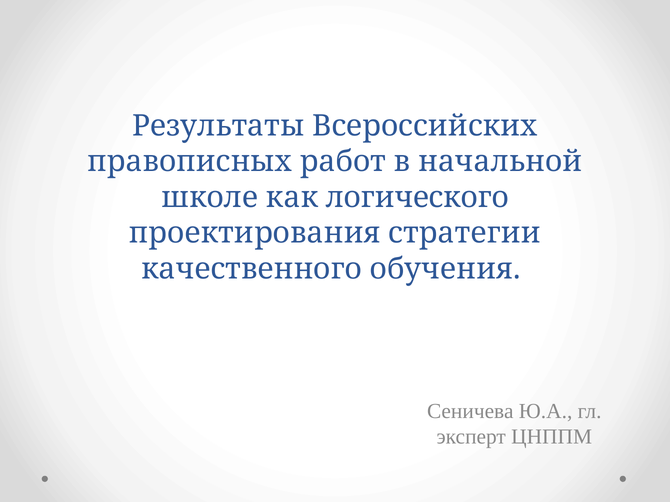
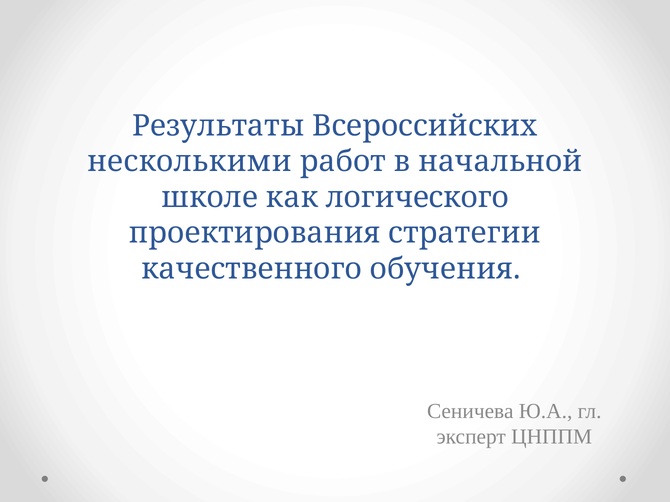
правописных: правописных -> несколькими (190, 162)
